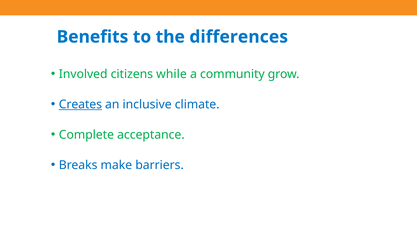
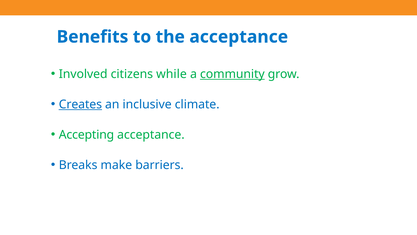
the differences: differences -> acceptance (239, 37)
community underline: none -> present (232, 74)
Complete: Complete -> Accepting (86, 134)
